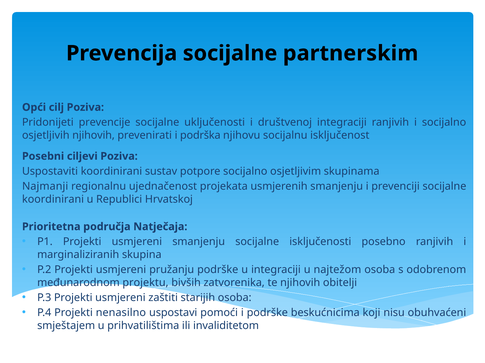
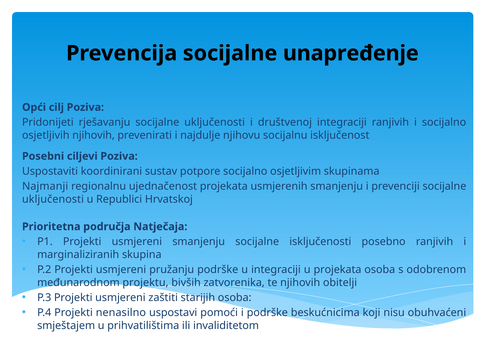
partnerskim: partnerskim -> unapređenje (351, 53)
prevencije: prevencije -> rješavanju (105, 123)
podrška: podrška -> najdulje (200, 136)
koordinirani: koordinirani -> uključenosti (53, 200)
u najtežom: najtežom -> projekata (338, 270)
